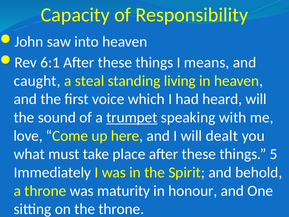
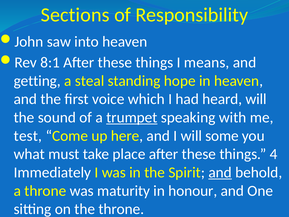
Capacity: Capacity -> Sections (75, 15)
6:1: 6:1 -> 8:1 (50, 62)
caught: caught -> getting (37, 81)
living: living -> hope (180, 81)
love: love -> test (28, 136)
dealt: dealt -> some (222, 136)
5: 5 -> 4 (274, 154)
and underline: none -> present (220, 172)
